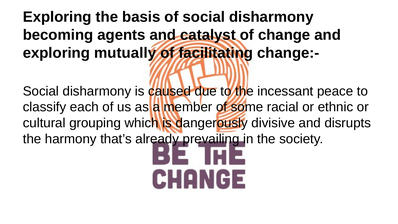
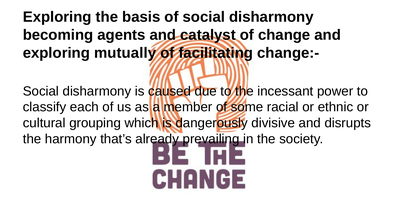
peace: peace -> power (335, 91)
